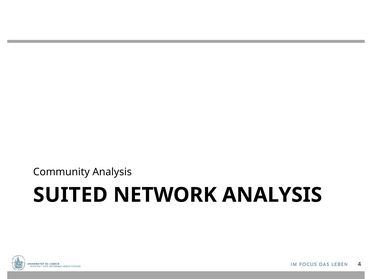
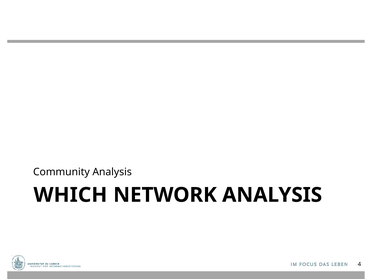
SUITED: SUITED -> WHICH (70, 195)
